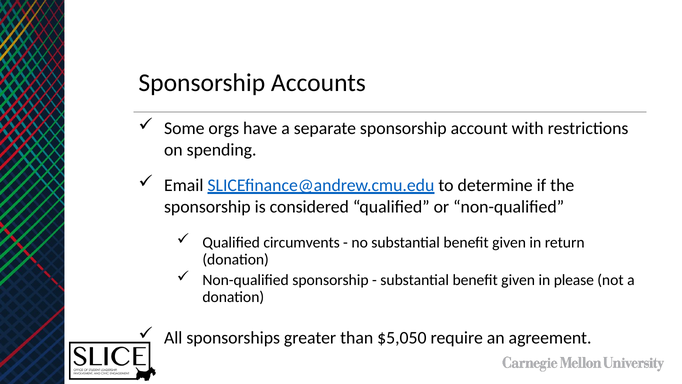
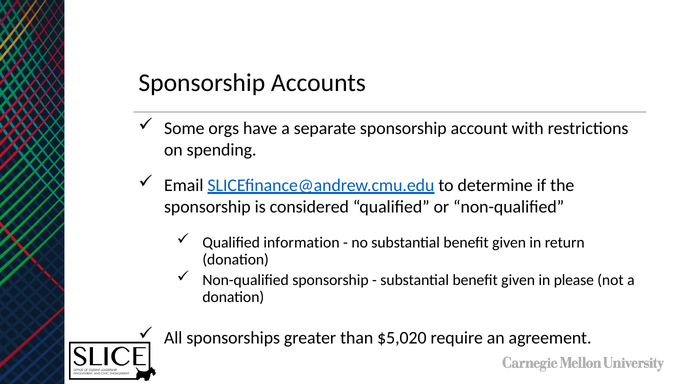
circumvents: circumvents -> information (301, 242)
$5,050: $5,050 -> $5,020 (402, 337)
